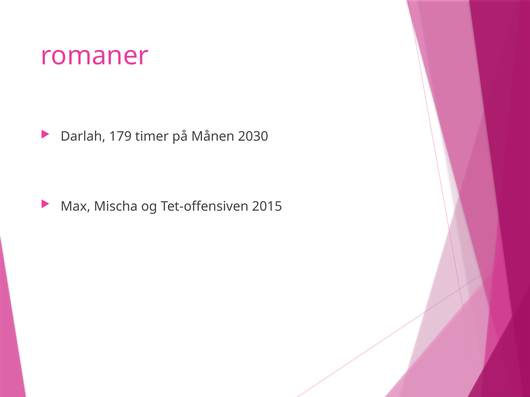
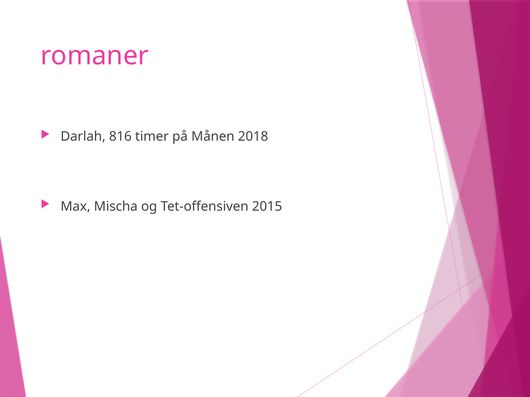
179: 179 -> 816 (120, 137)
2030: 2030 -> 2018 (253, 137)
